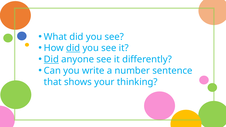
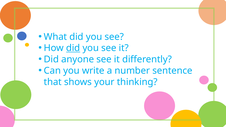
Did underline: present -> none (51, 59)
